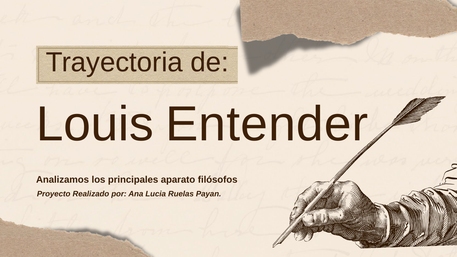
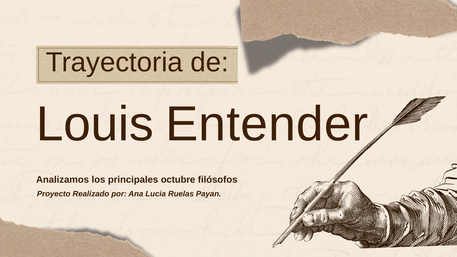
aparato: aparato -> octubre (178, 180)
